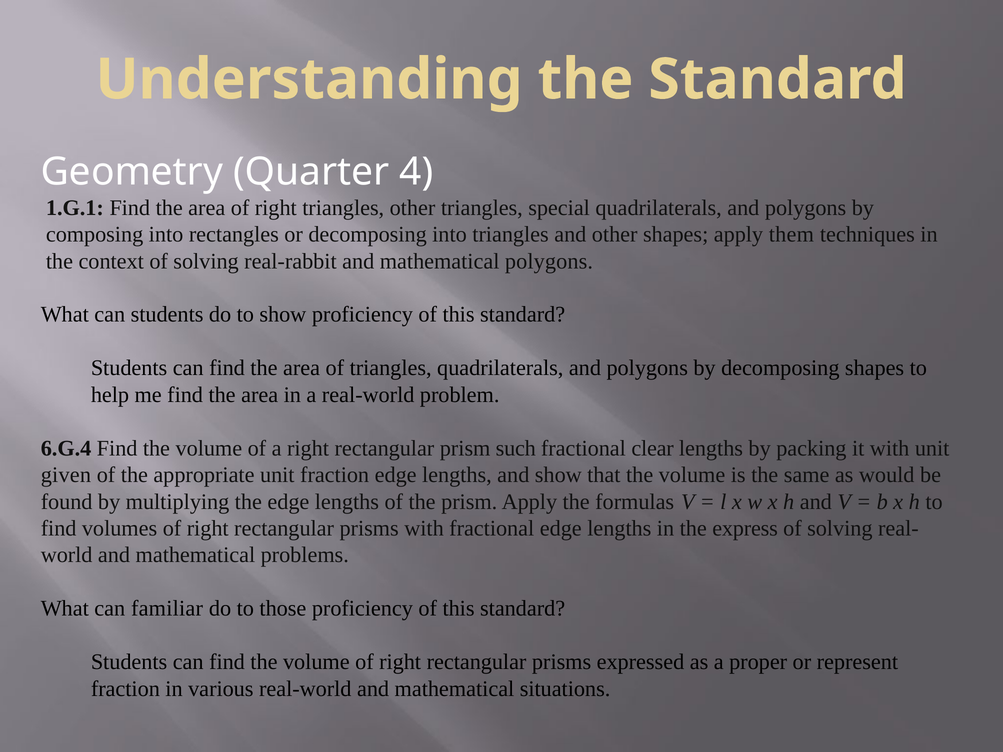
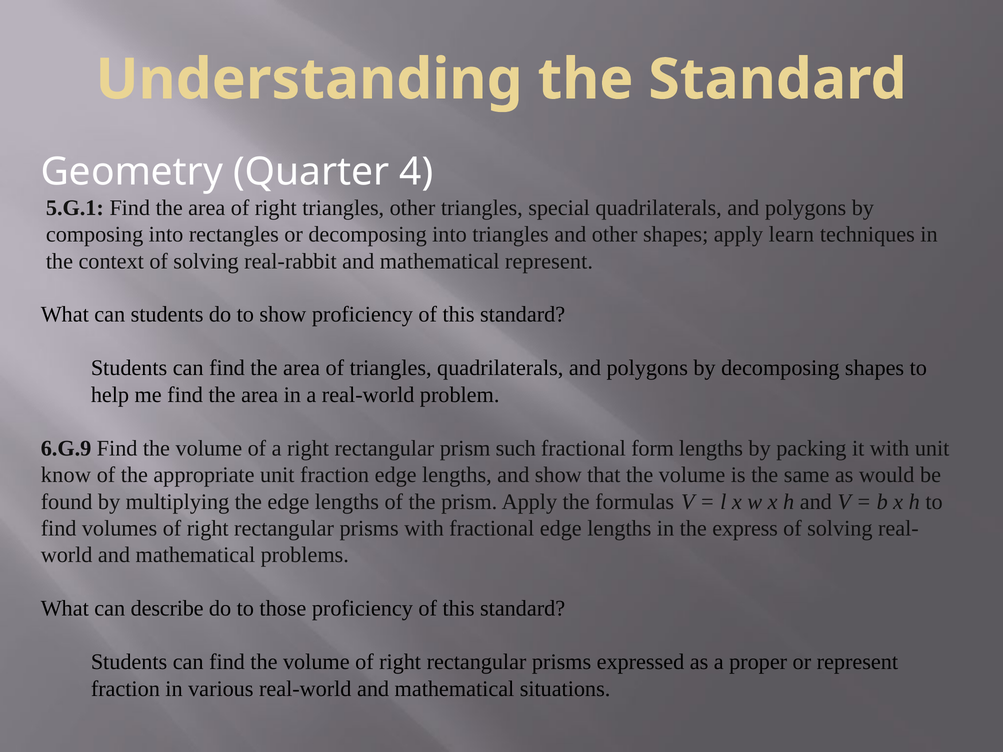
1.G.1: 1.G.1 -> 5.G.1 (75, 208)
them: them -> learn (791, 235)
mathematical polygons: polygons -> represent (549, 261)
6.G.4: 6.G.4 -> 6.G.9 (66, 448)
clear: clear -> form (653, 448)
given: given -> know (66, 475)
familiar: familiar -> describe (167, 609)
